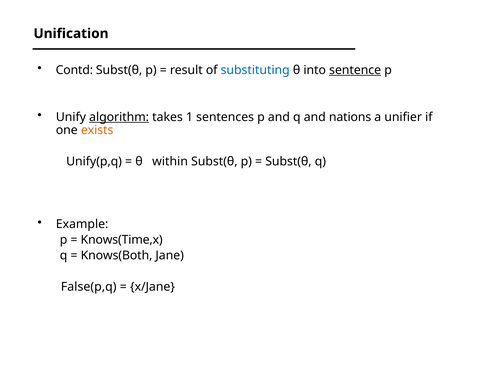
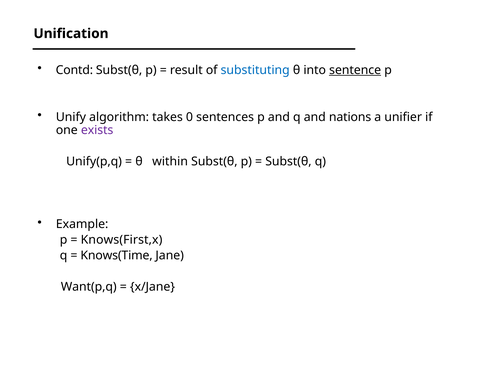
algorithm underline: present -> none (119, 117)
1: 1 -> 0 (189, 117)
exists colour: orange -> purple (97, 130)
Knows(Time,x: Knows(Time,x -> Knows(First,x (122, 240)
Knows(Both: Knows(Both -> Knows(Time (117, 256)
False(p,q: False(p,q -> Want(p,q (89, 287)
